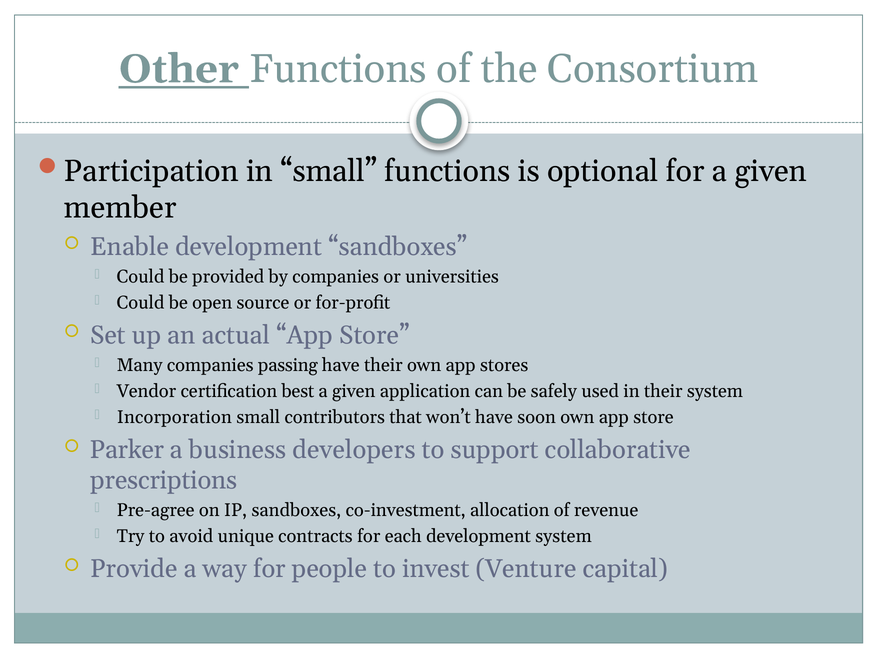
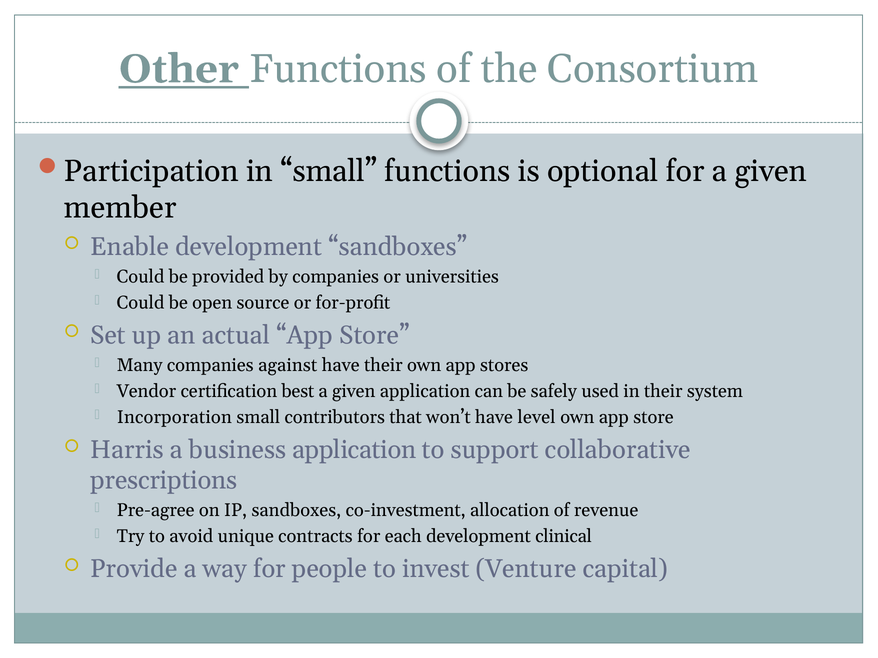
passing: passing -> against (288, 365)
soon: soon -> level (537, 418)
Parker: Parker -> Harris (127, 450)
business developers: developers -> application (354, 450)
development system: system -> clinical (564, 537)
